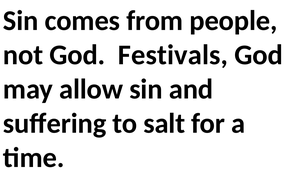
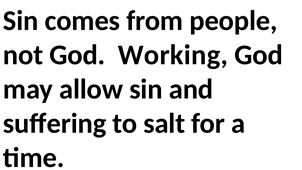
Festivals: Festivals -> Working (173, 55)
